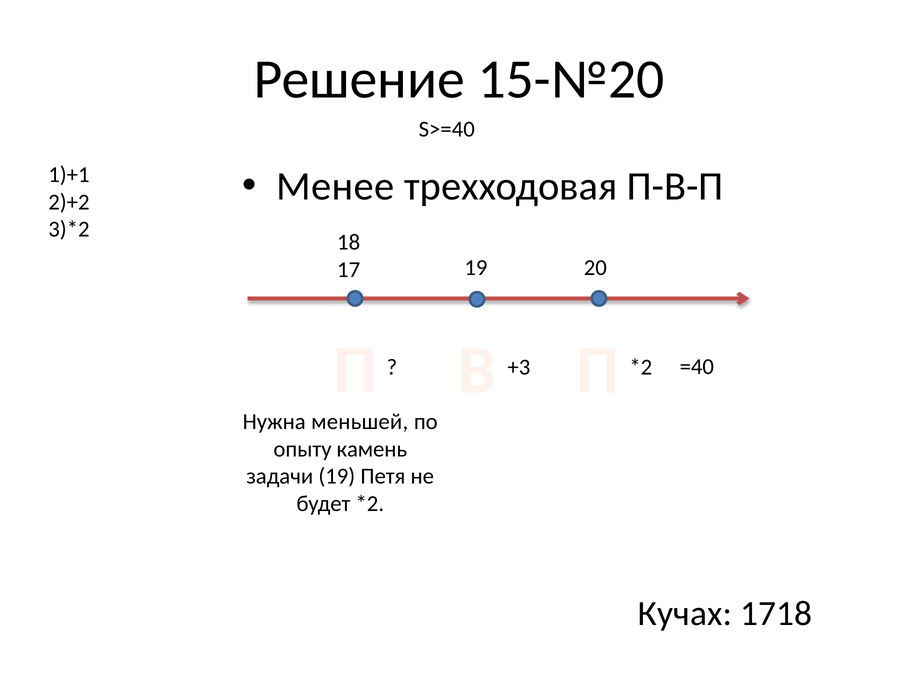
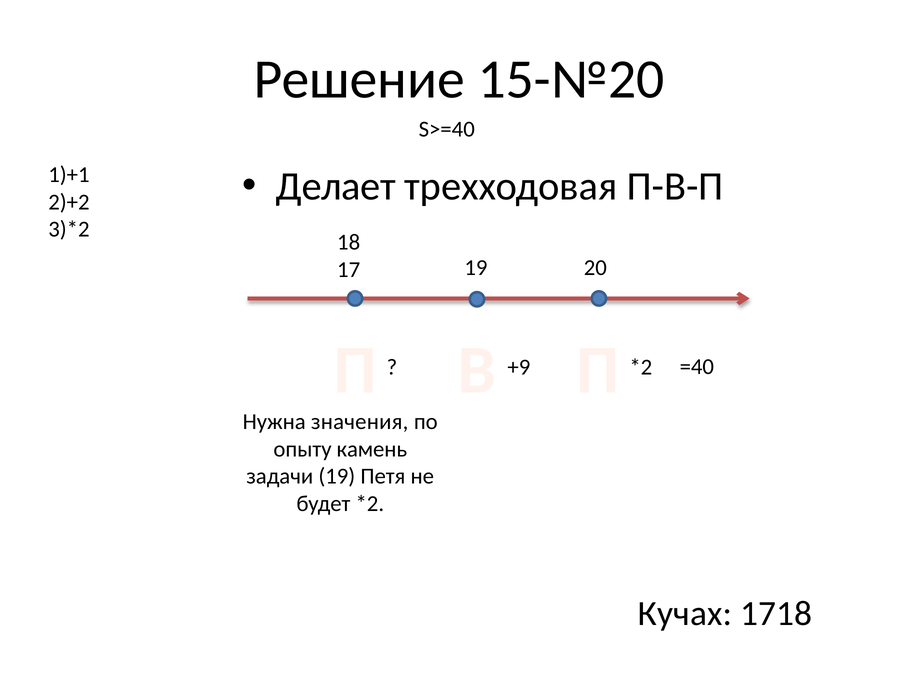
Менее: Менее -> Делает (336, 187)
+3: +3 -> +9 (519, 367)
меньшей: меньшей -> значения (360, 422)
